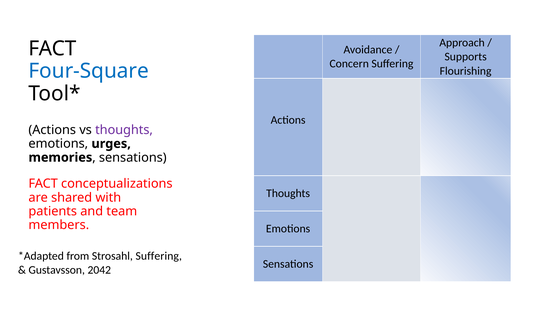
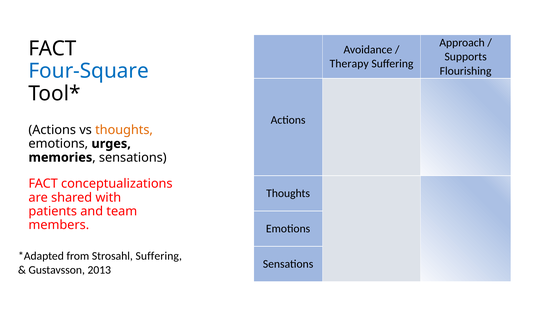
Concern: Concern -> Therapy (349, 64)
thoughts colour: purple -> orange (124, 130)
2042: 2042 -> 2013 (99, 270)
